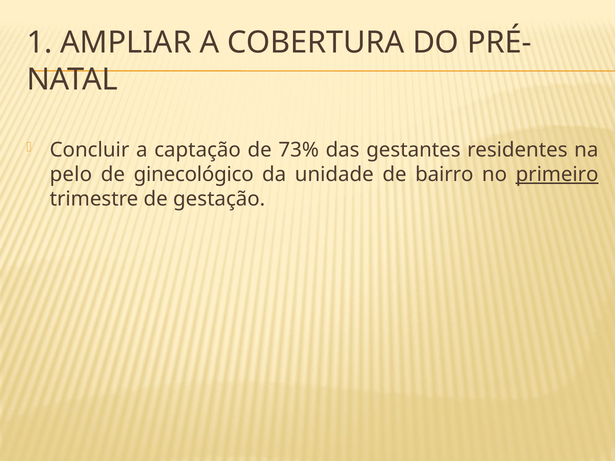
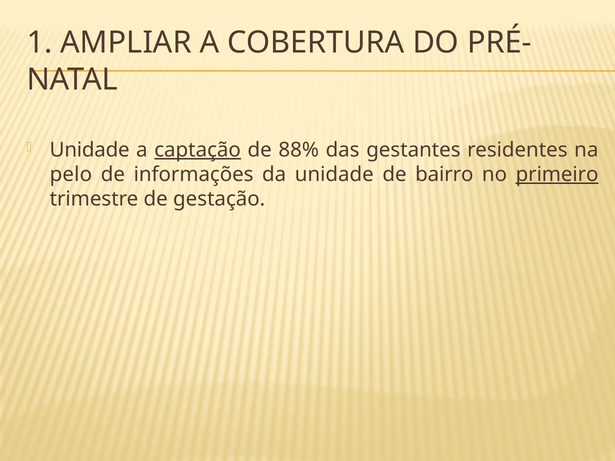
Concluir: Concluir -> Unidade (90, 150)
captação underline: none -> present (198, 150)
73%: 73% -> 88% (299, 150)
ginecológico: ginecológico -> informações (194, 175)
